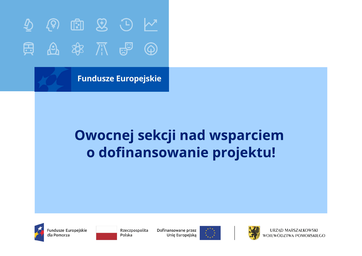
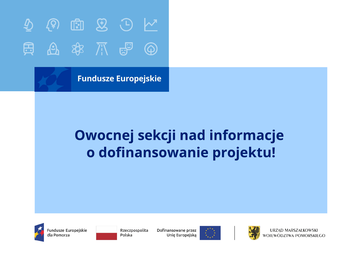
wsparciem: wsparciem -> informacje (247, 135)
